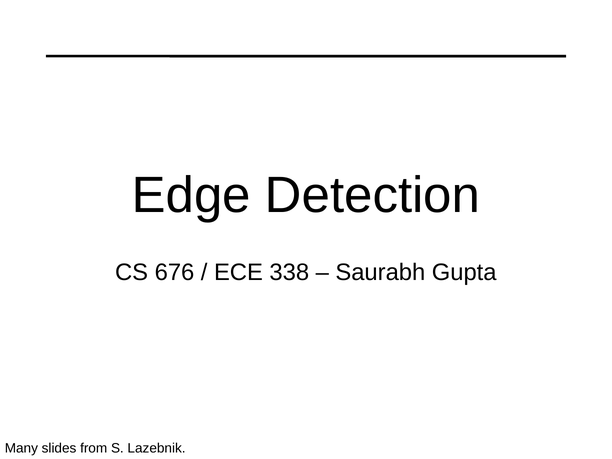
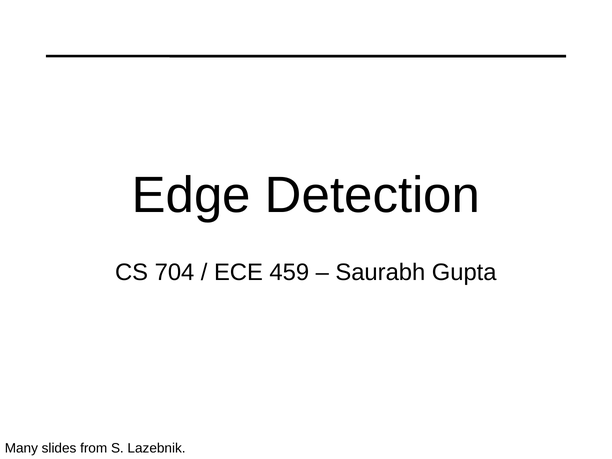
676: 676 -> 704 (174, 273)
338: 338 -> 459 (289, 273)
